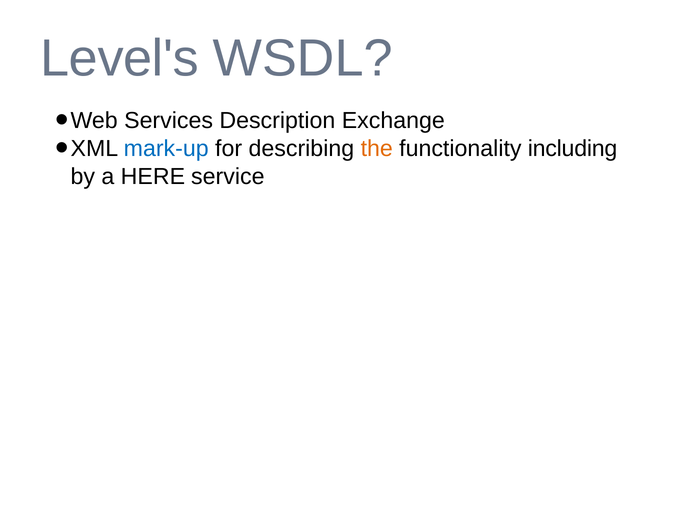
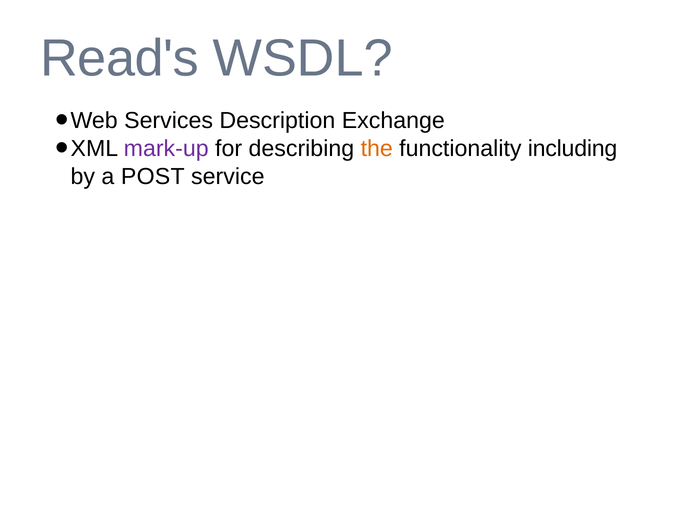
Level's: Level's -> Read's (120, 58)
mark-up colour: blue -> purple (166, 148)
HERE: HERE -> POST (153, 176)
